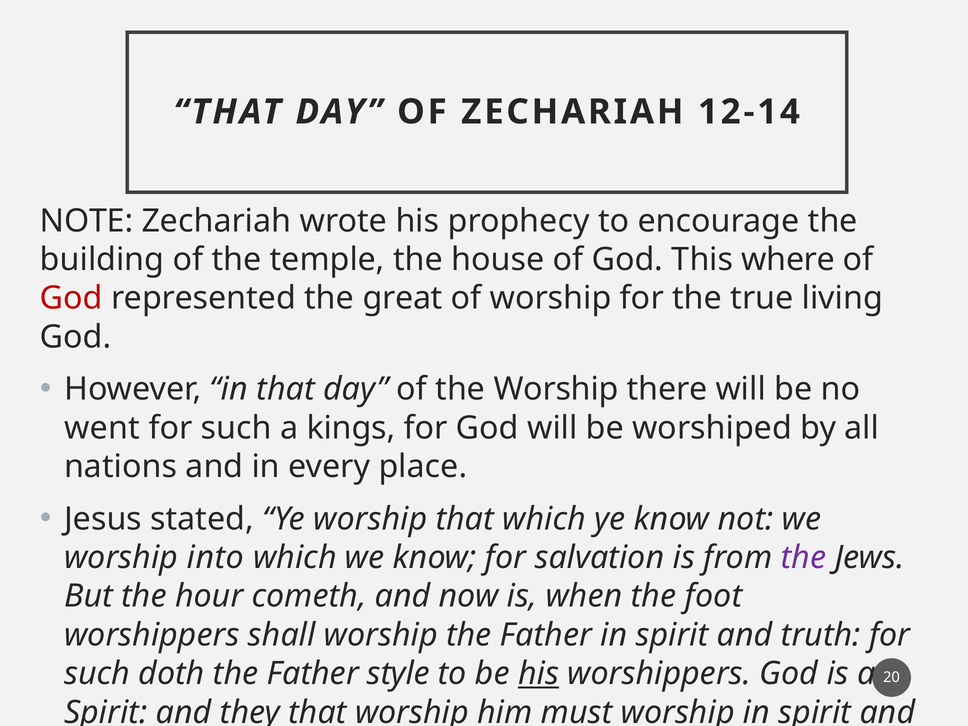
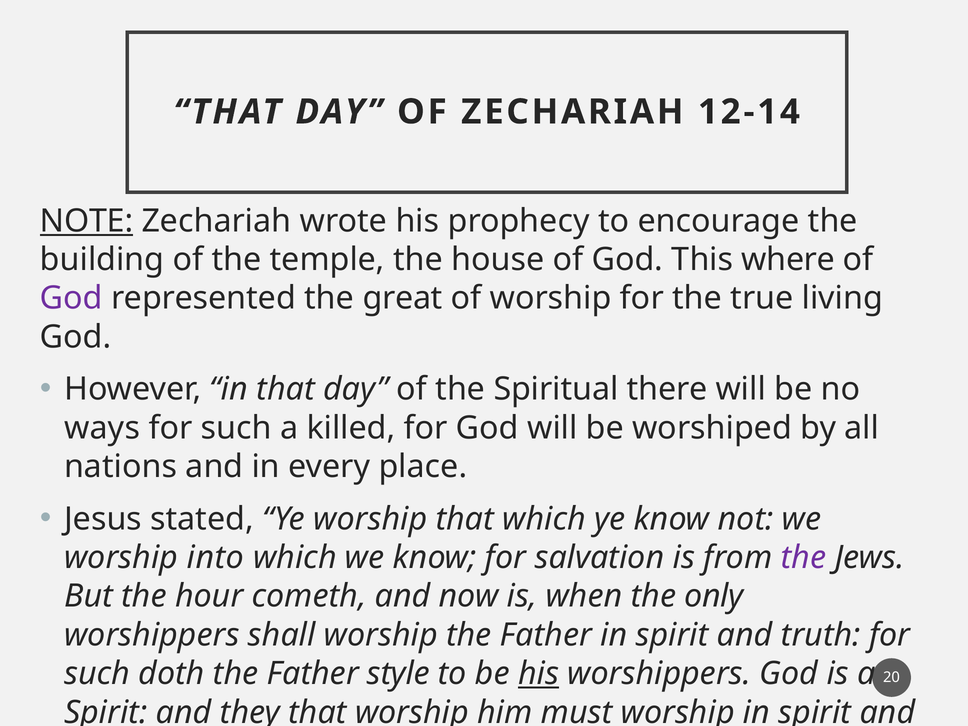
NOTE underline: none -> present (87, 221)
God colour: red -> purple (71, 298)
the Worship: Worship -> Spiritual (556, 389)
went: went -> ways (102, 428)
kings: kings -> killed (351, 428)
foot: foot -> only (714, 596)
